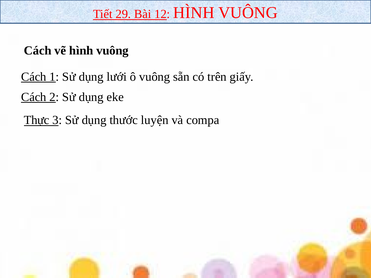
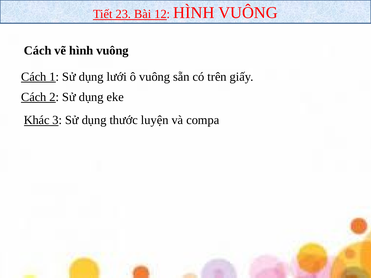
29: 29 -> 23 (123, 14)
Thực: Thực -> Khác (37, 120)
